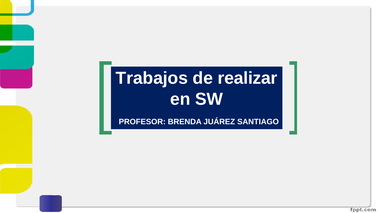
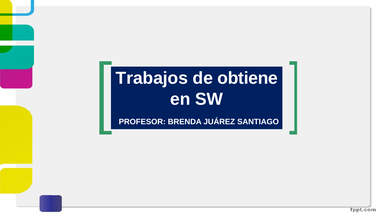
realizar: realizar -> obtiene (248, 78)
